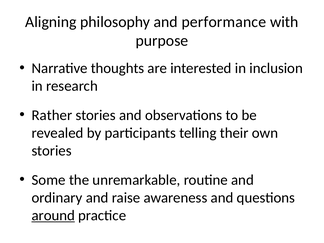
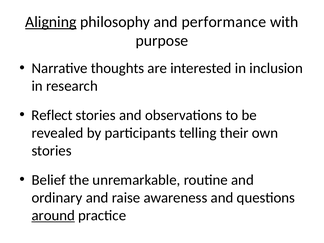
Aligning underline: none -> present (51, 22)
Rather: Rather -> Reflect (52, 115)
Some: Some -> Belief (49, 180)
